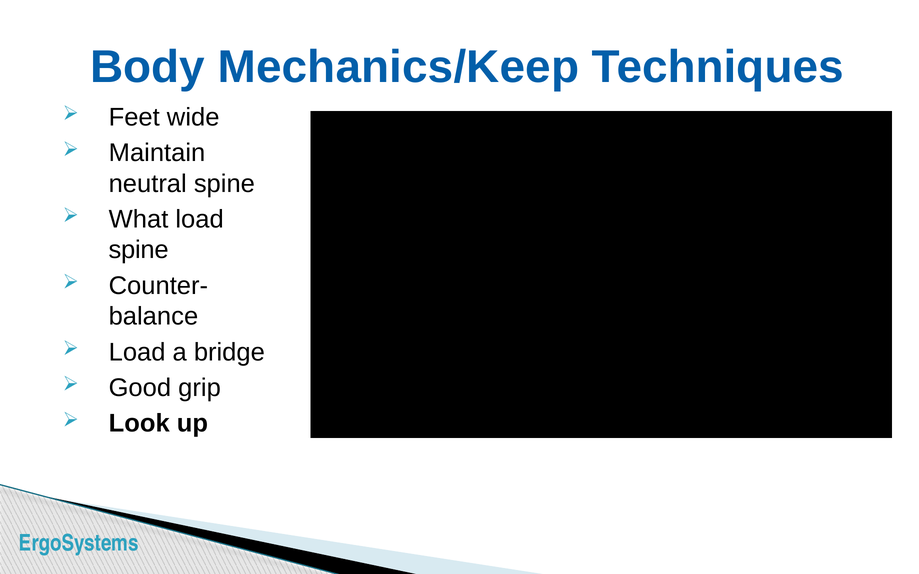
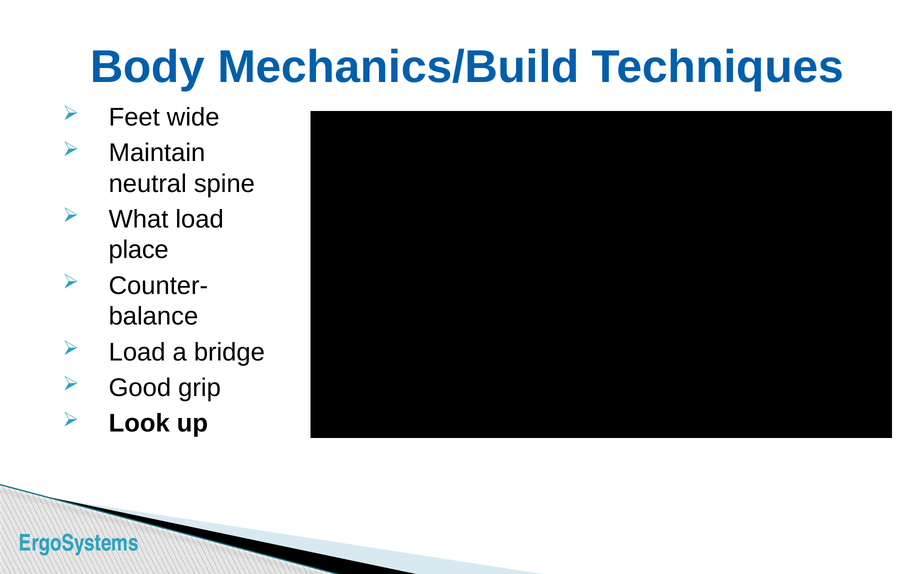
Mechanics/Keep: Mechanics/Keep -> Mechanics/Build (398, 67)
spine: spine -> place (139, 250)
